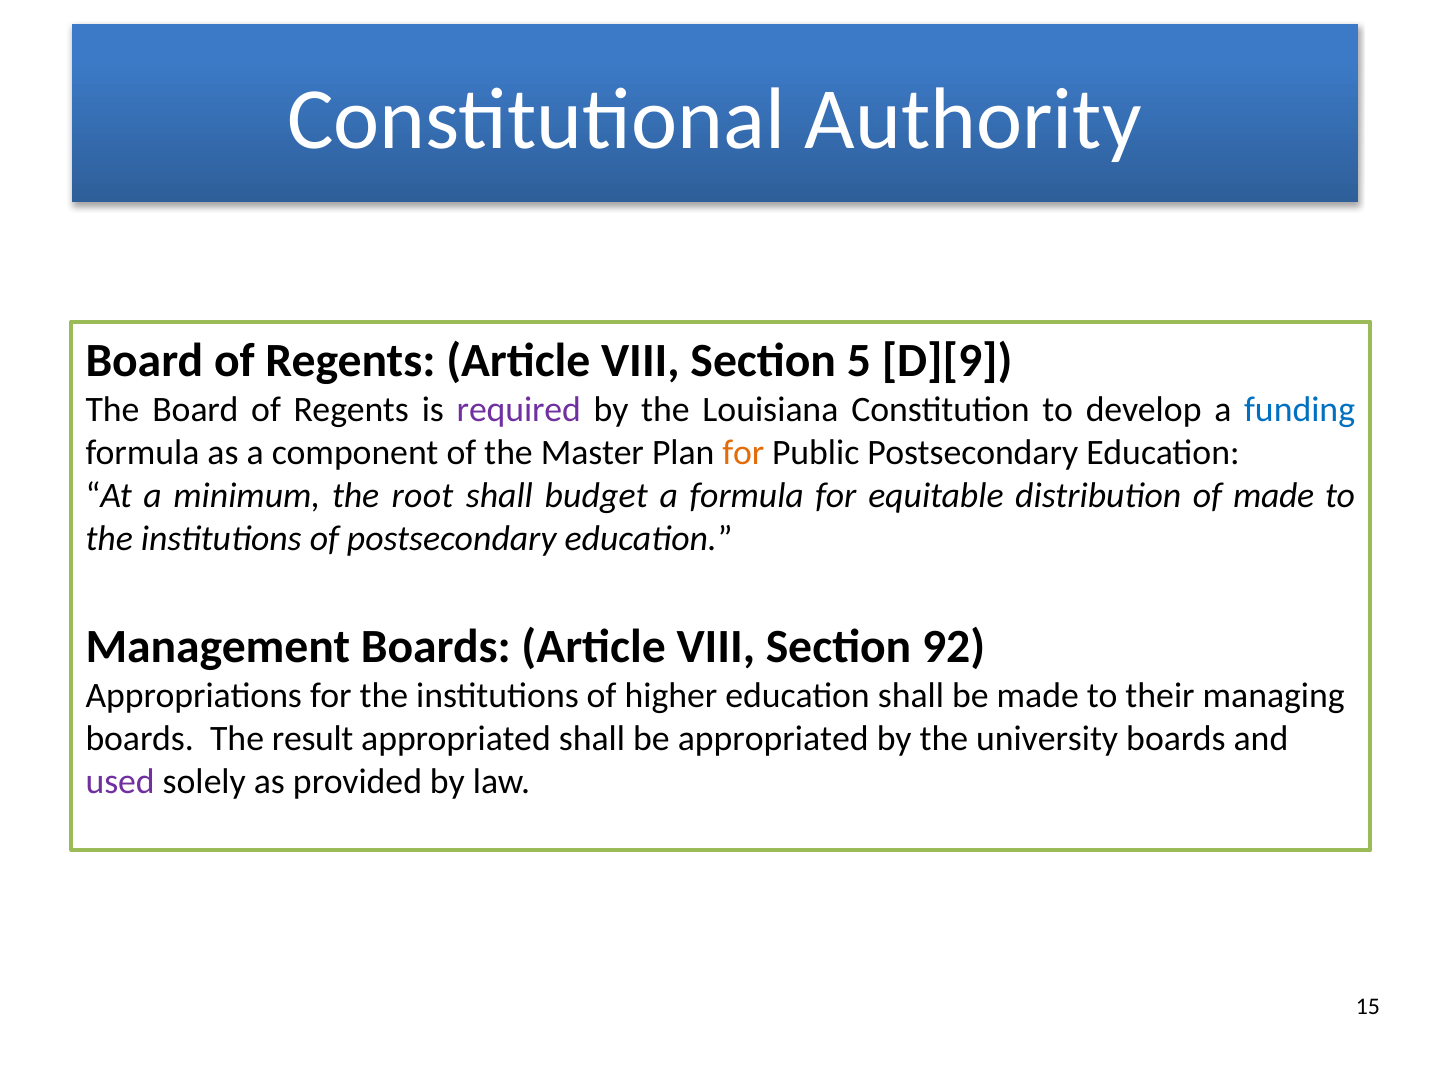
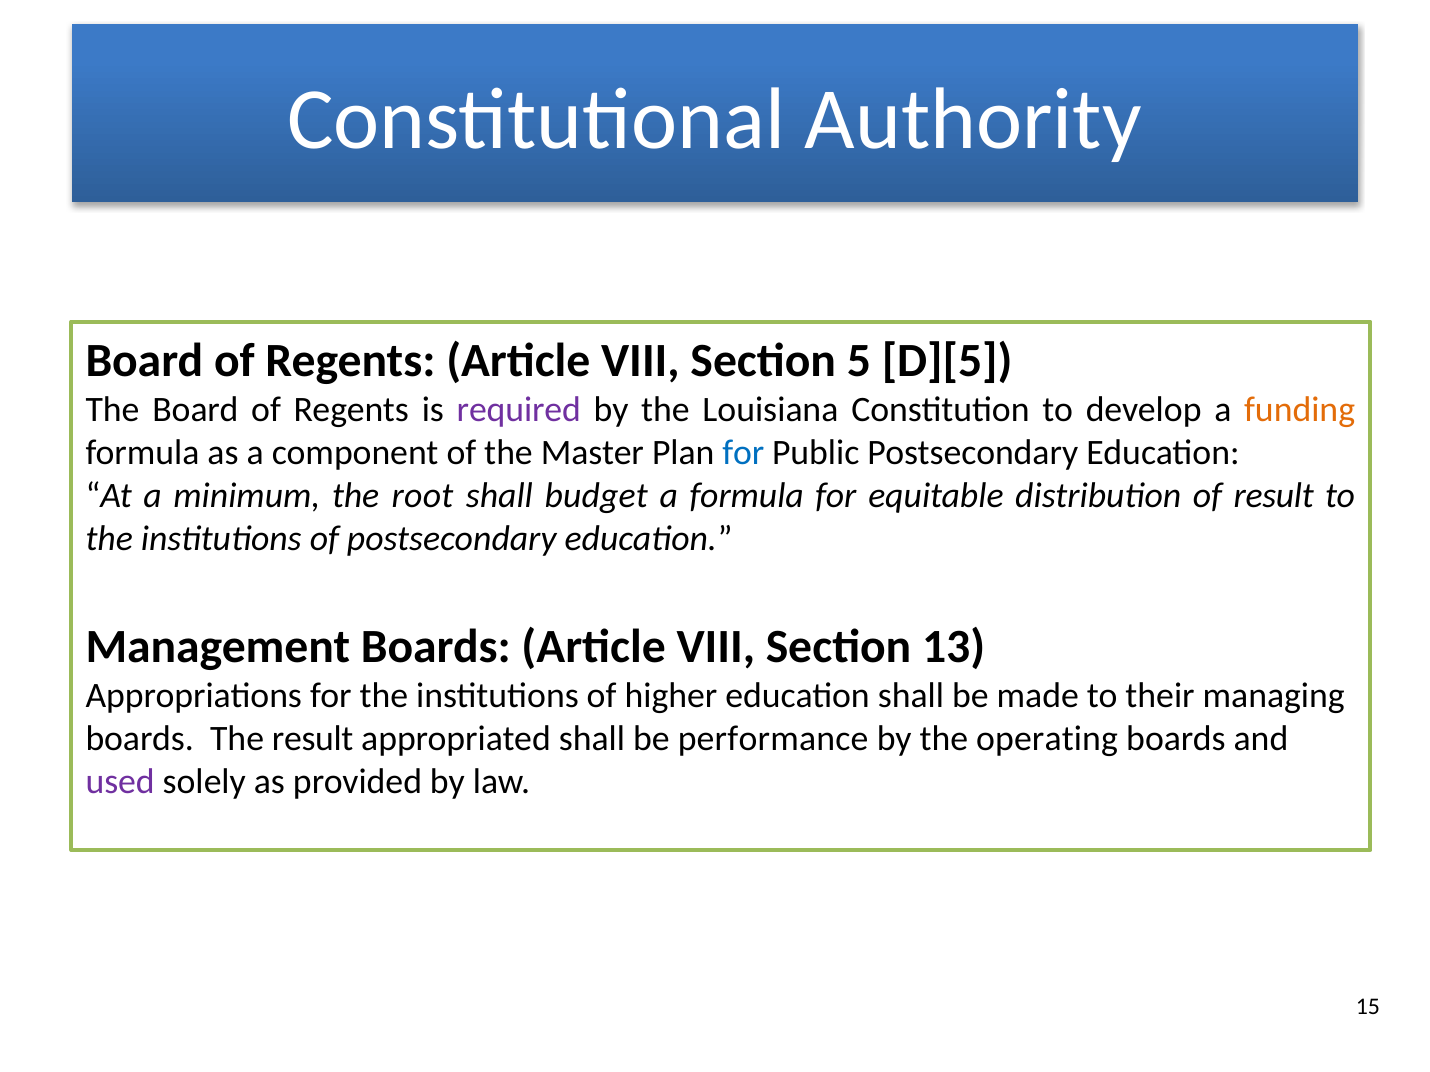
D][9: D][9 -> D][5 (947, 361)
funding colour: blue -> orange (1300, 410)
for colour: orange -> blue (743, 453)
of made: made -> result (1274, 496)
92: 92 -> 13 (954, 647)
be appropriated: appropriated -> performance (773, 739)
university: university -> operating (1047, 739)
